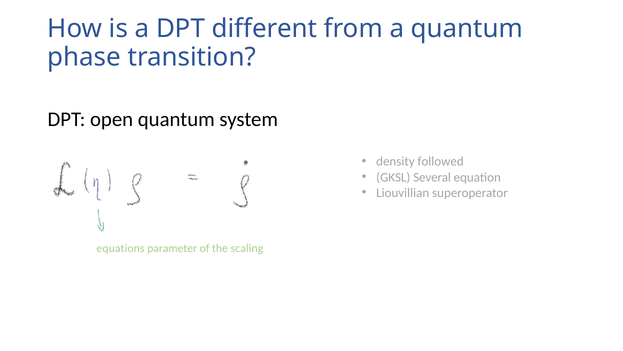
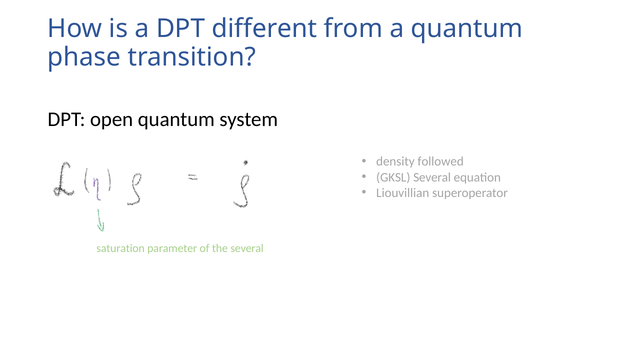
equations: equations -> saturation (121, 248)
the scaling: scaling -> several (247, 248)
